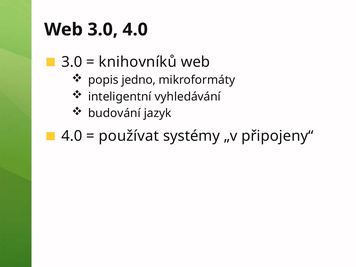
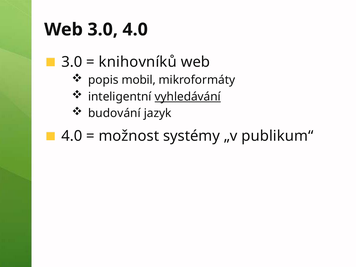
jedno: jedno -> mobil (139, 80)
vyhledávání underline: none -> present (188, 97)
používat: používat -> možnost (129, 136)
připojeny“: připojeny“ -> publikum“ (277, 136)
